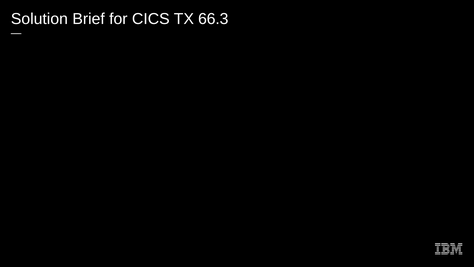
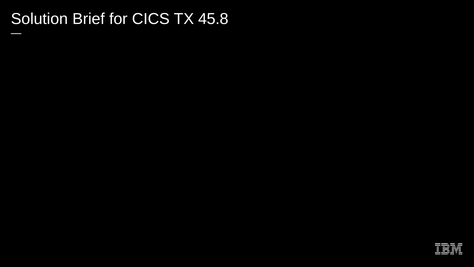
66.3: 66.3 -> 45.8 (213, 19)
